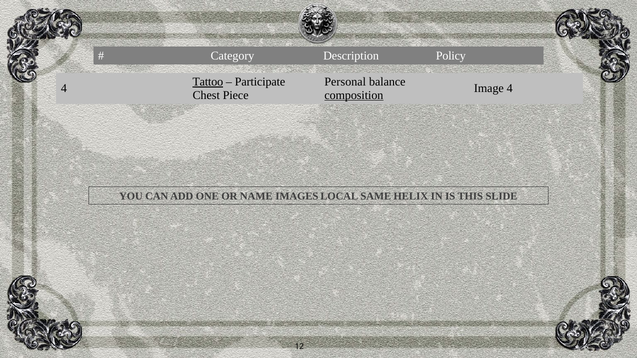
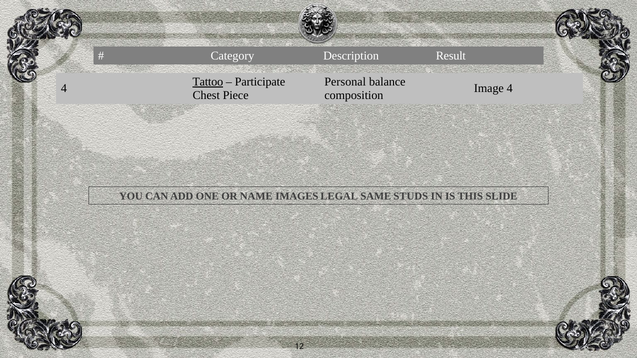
Policy: Policy -> Result (451, 56)
composition underline: present -> none (354, 95)
LOCAL: LOCAL -> LEGAL (339, 196)
HELIX: HELIX -> STUDS (411, 196)
